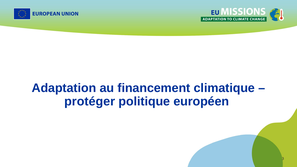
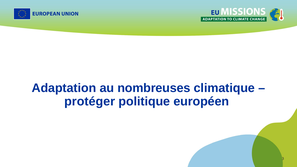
financement: financement -> nombreuses (154, 88)
